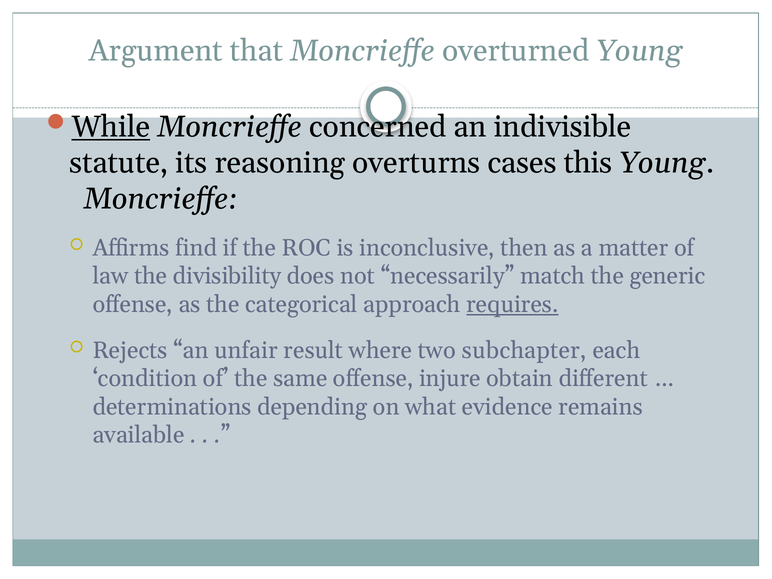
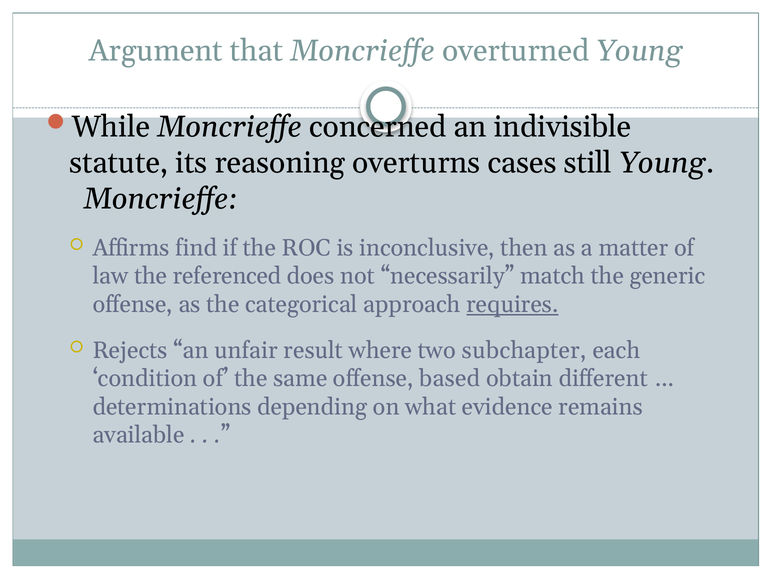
While underline: present -> none (111, 127)
this: this -> still (588, 163)
divisibility: divisibility -> referenced (227, 276)
injure: injure -> based (450, 379)
